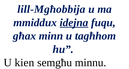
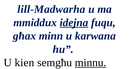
lill-Mgħobbija: lill-Mgħobbija -> lill-Madwarha (51, 9)
tagħhom: tagħhom -> karwana (95, 36)
minnu underline: none -> present (91, 63)
